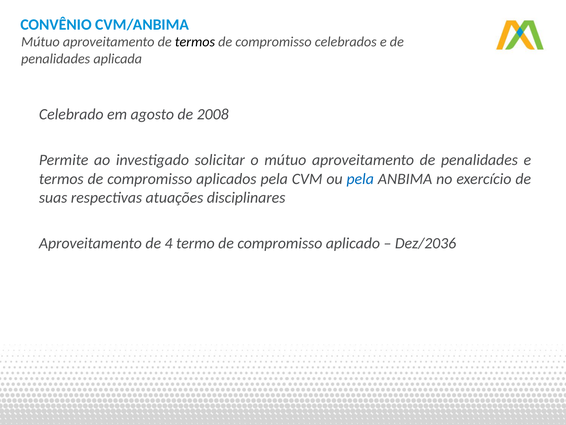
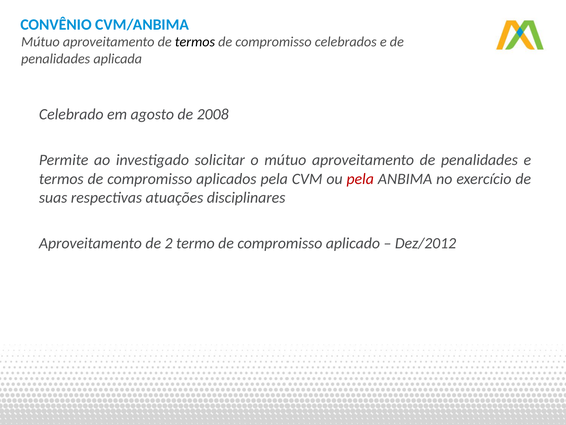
pela colour: blue -> red (360, 179)
4: 4 -> 2 (169, 243)
Dez/2036: Dez/2036 -> Dez/2012 (426, 243)
